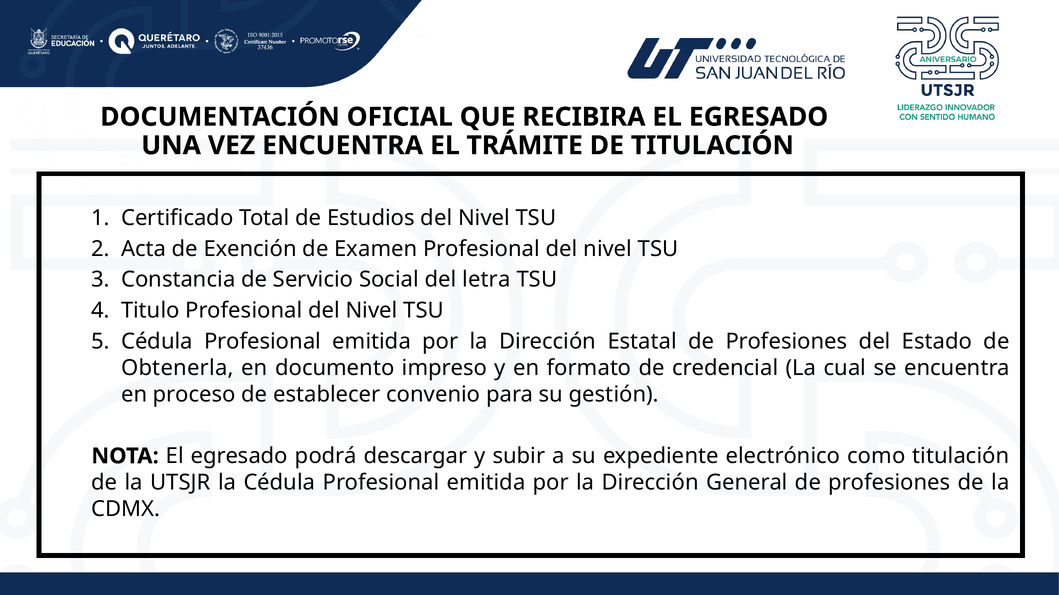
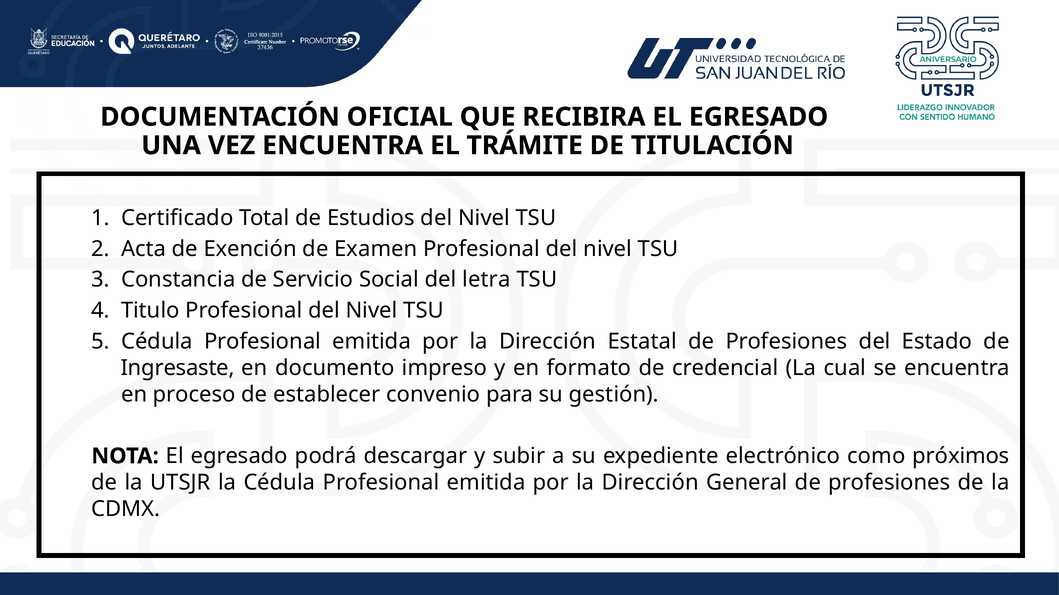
Obtenerla: Obtenerla -> Ingresaste (178, 368)
como titulación: titulación -> próximos (961, 457)
